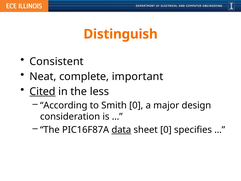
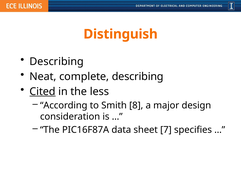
Consistent: Consistent -> Describing (57, 61)
complete important: important -> describing (138, 76)
Smith 0: 0 -> 8 (136, 105)
data underline: present -> none (121, 130)
sheet 0: 0 -> 7 (166, 130)
